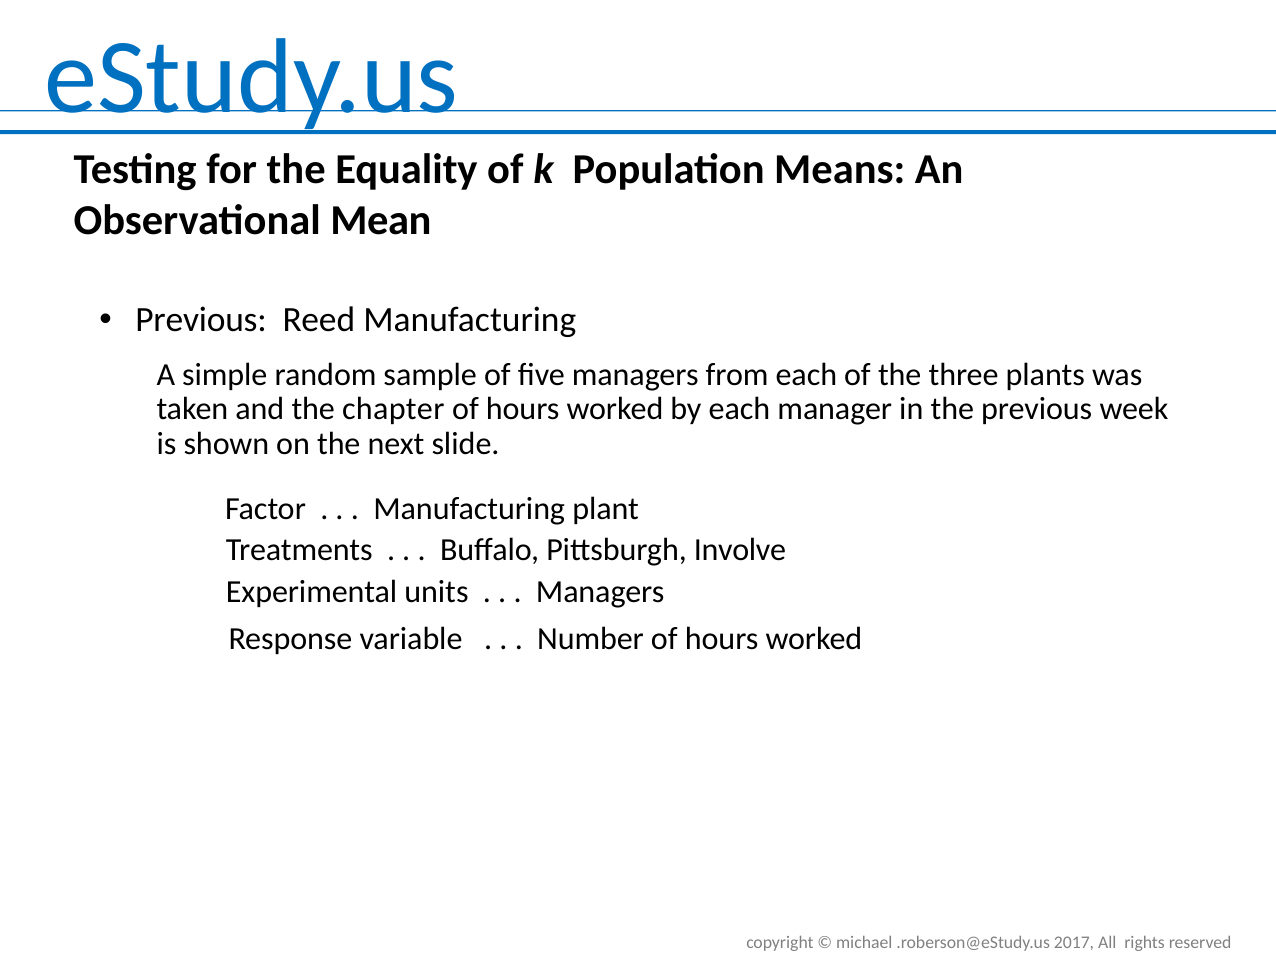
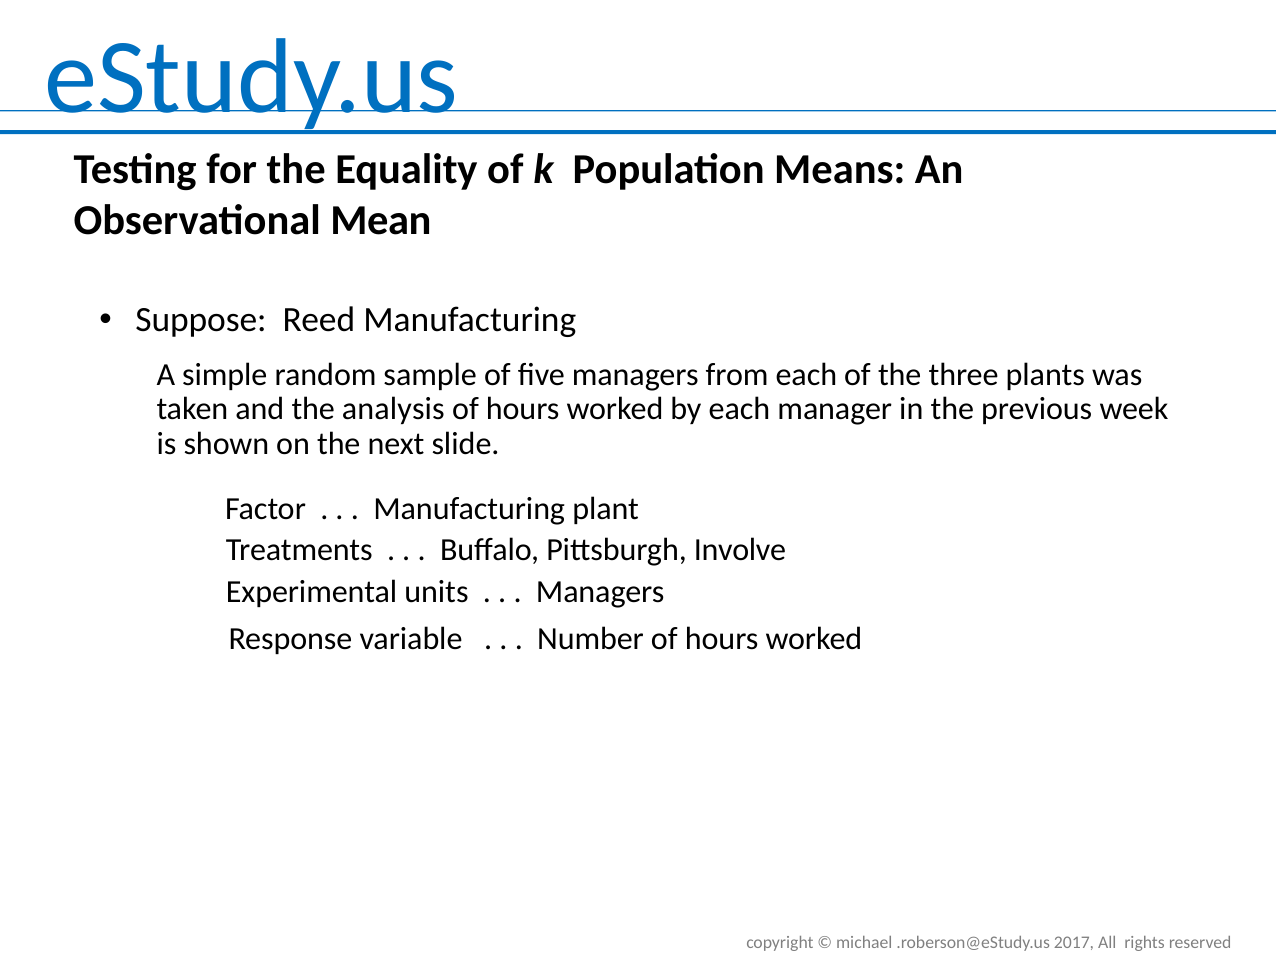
Previous: Previous -> Suppose (201, 320)
chapter: chapter -> analysis (393, 409)
